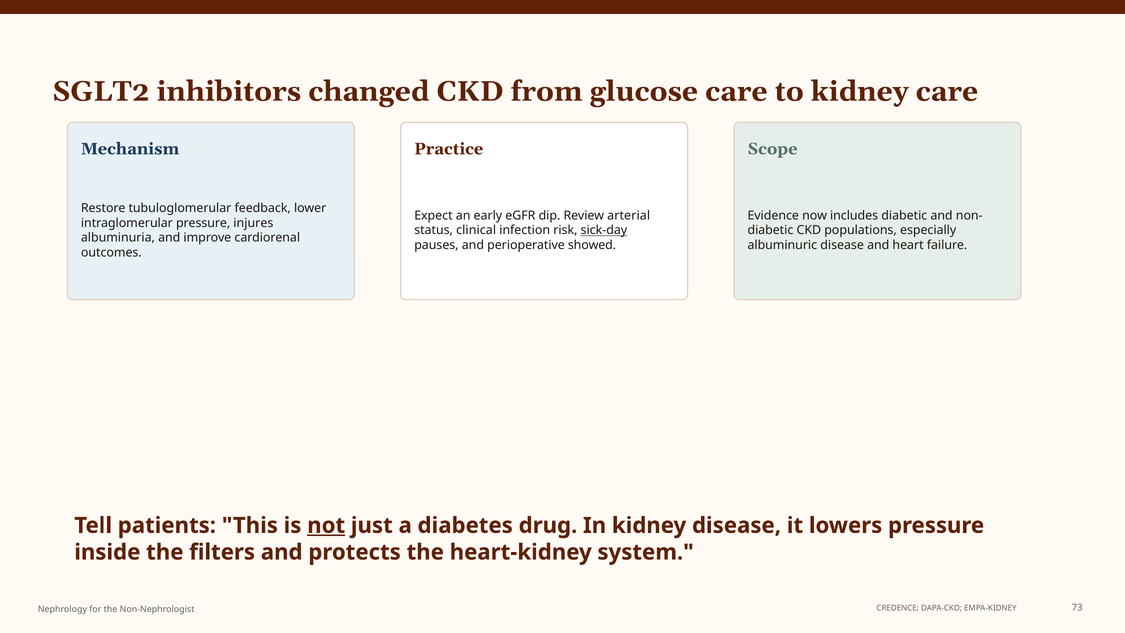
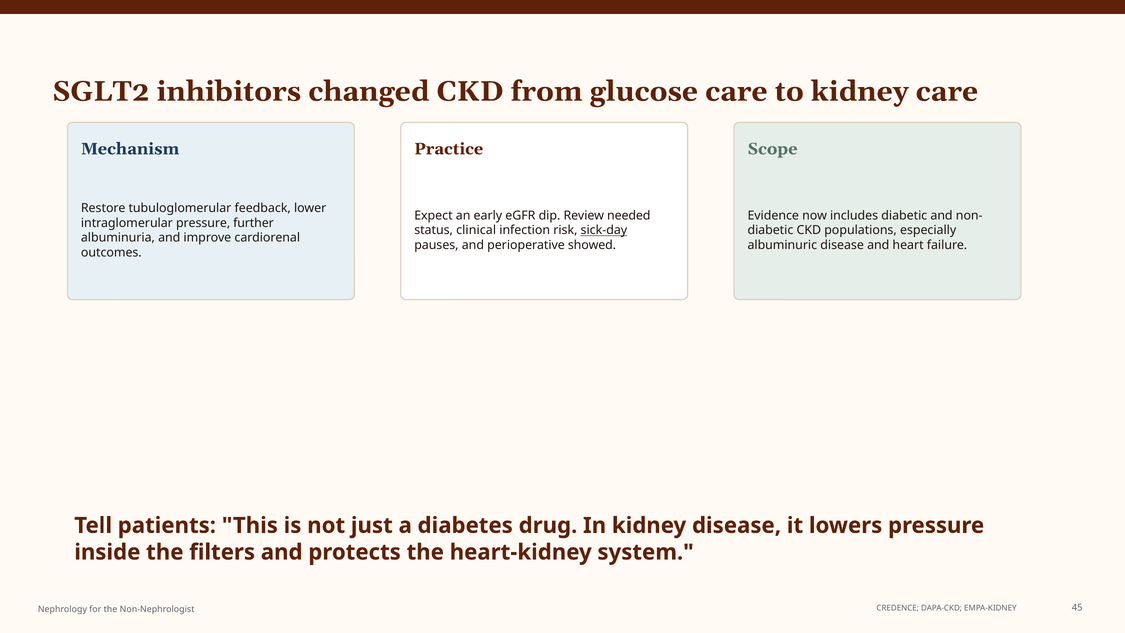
arterial: arterial -> needed (629, 215)
injures: injures -> further (253, 223)
not underline: present -> none (326, 525)
73: 73 -> 45 (1077, 607)
